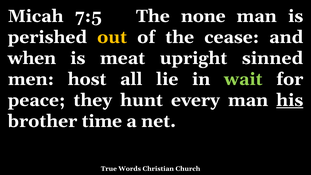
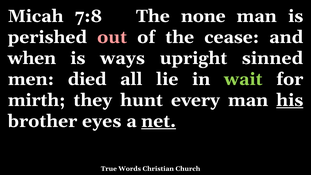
7:5: 7:5 -> 7:8 (88, 16)
out colour: yellow -> pink (112, 37)
meat: meat -> ways (122, 58)
host: host -> died (87, 79)
peace: peace -> mirth (37, 100)
time: time -> eyes (102, 121)
net underline: none -> present (159, 121)
